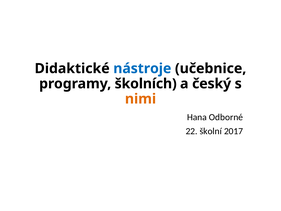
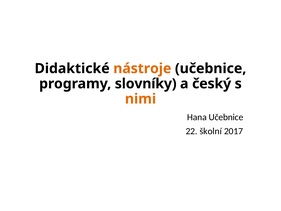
nástroje colour: blue -> orange (142, 68)
školních: školních -> slovníky (146, 84)
Hana Odborné: Odborné -> Učebnice (226, 117)
